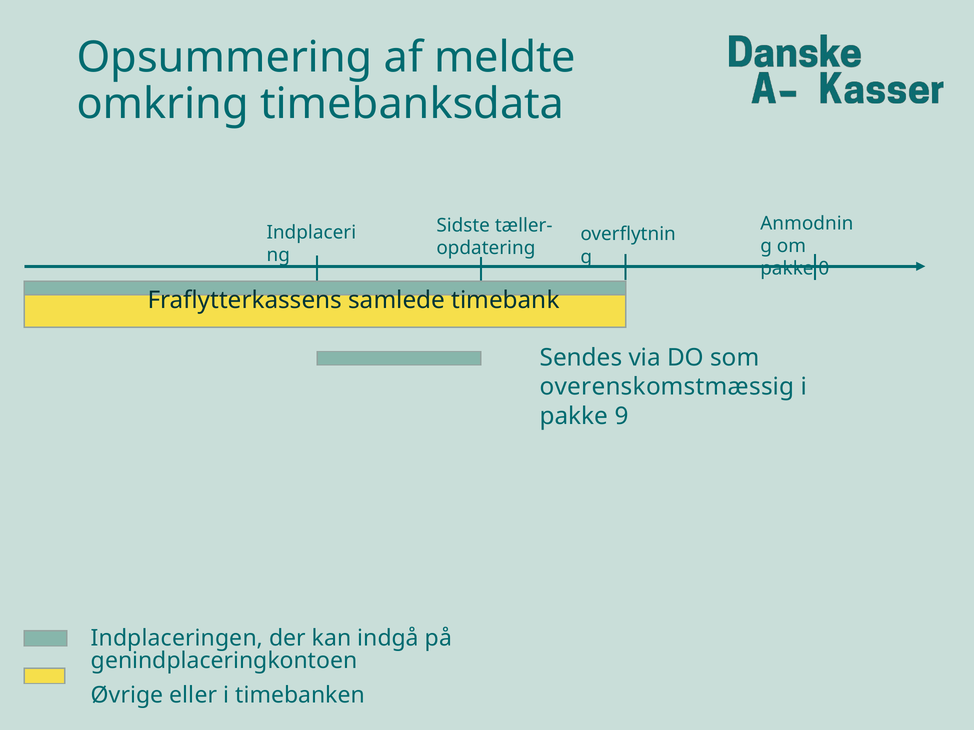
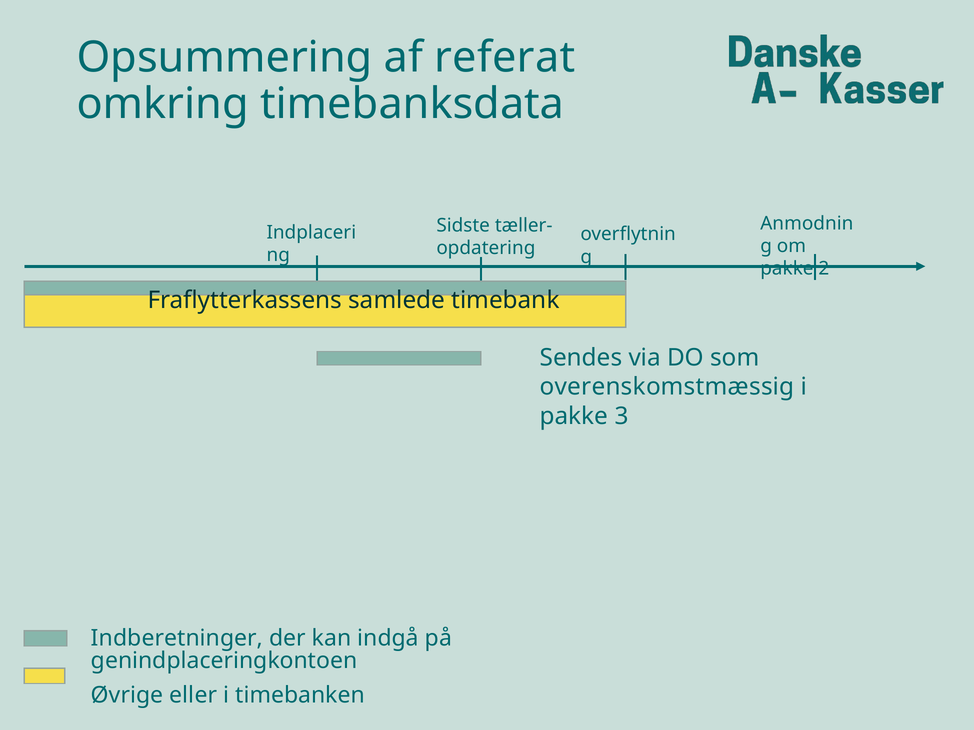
meldte: meldte -> referat (505, 57)
0: 0 -> 2 (824, 269)
9: 9 -> 3 (622, 416)
Indplaceringen: Indplaceringen -> Indberetninger (177, 639)
